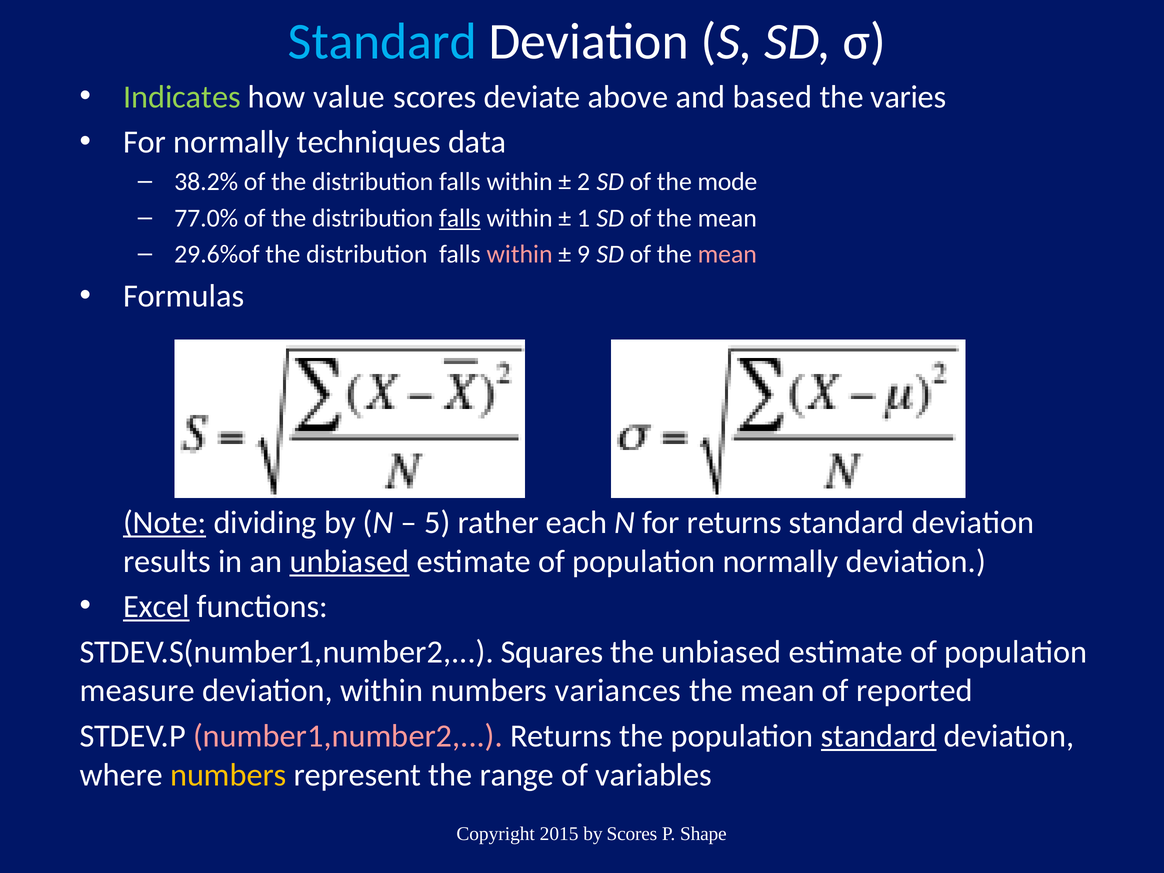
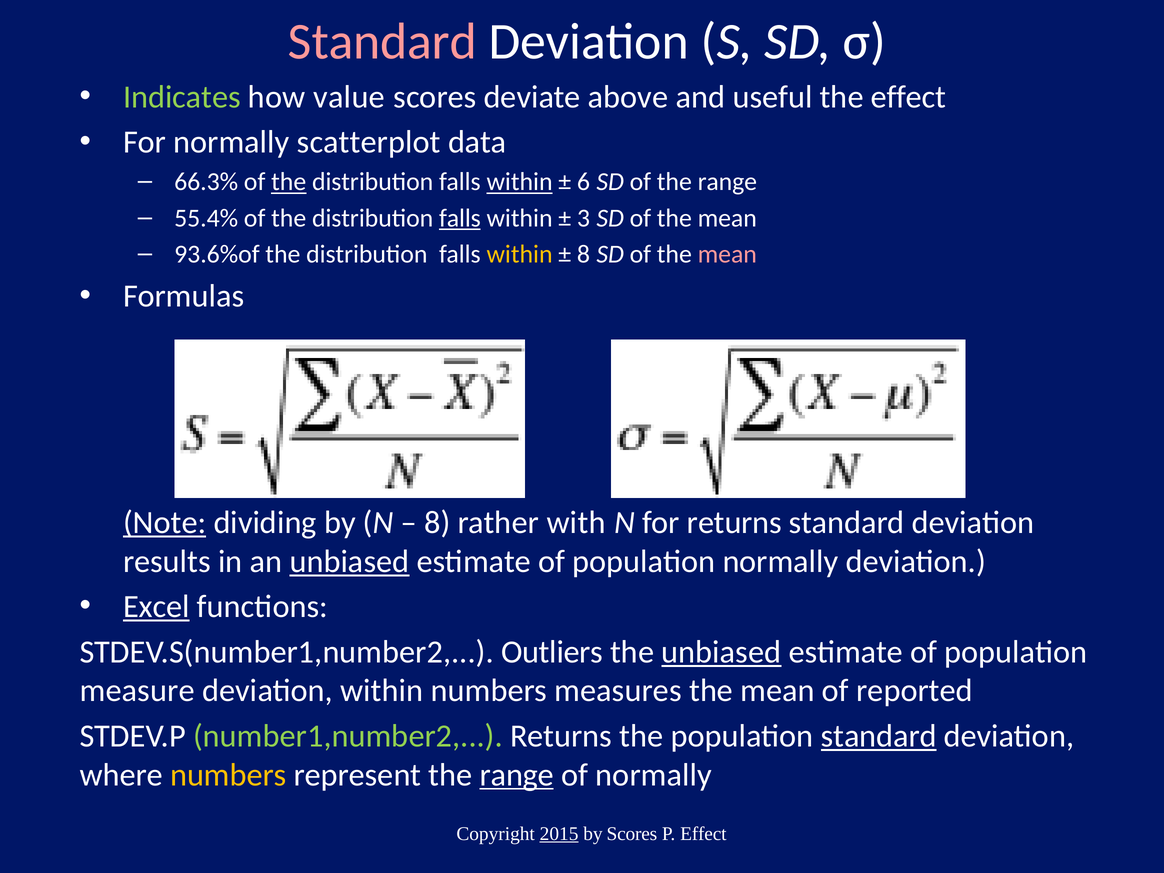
Standard colour: light blue -> pink (382, 41)
based: based -> useful (773, 97)
the varies: varies -> effect (908, 97)
techniques: techniques -> scatterplot (369, 142)
38.2%: 38.2% -> 66.3% (206, 182)
the underline: none -> present (289, 182)
within underline: none -> present (520, 182)
2: 2 -> 6 (583, 182)
of the mode: mode -> range (727, 182)
77.0%: 77.0% -> 55.4% (206, 218)
1: 1 -> 3 (583, 218)
29.6%of: 29.6%of -> 93.6%of (217, 254)
within colour: pink -> yellow (520, 254)
9: 9 -> 8 (583, 254)
5: 5 -> 8 (437, 523)
each: each -> with (576, 523)
Squares: Squares -> Outliers (552, 652)
unbiased underline: none -> present (721, 652)
variances: variances -> measures (618, 691)
number1,number2 colour: pink -> light green (348, 736)
range underline: none -> present (517, 775)
of variables: variables -> normally (654, 775)
2015 underline: none -> present (559, 834)
P Shape: Shape -> Effect (703, 834)
